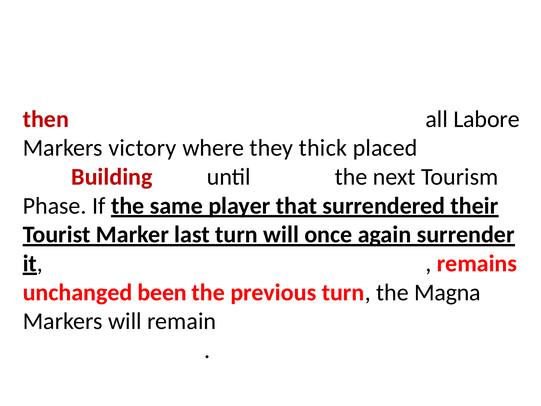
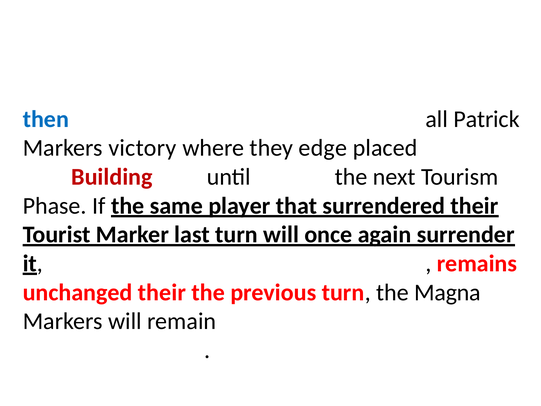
then colour: red -> blue (46, 119)
Labore: Labore -> Patrick (486, 119)
thick: thick -> edge (323, 148)
unchanged been: been -> their (162, 292)
